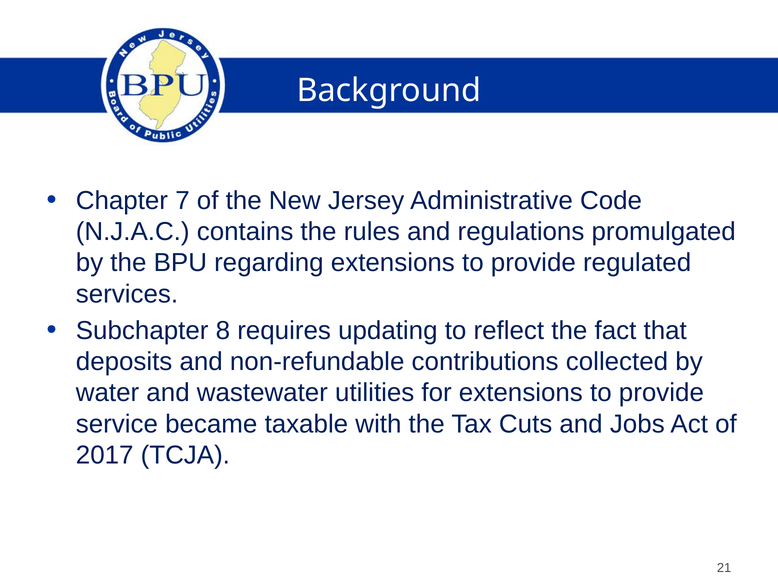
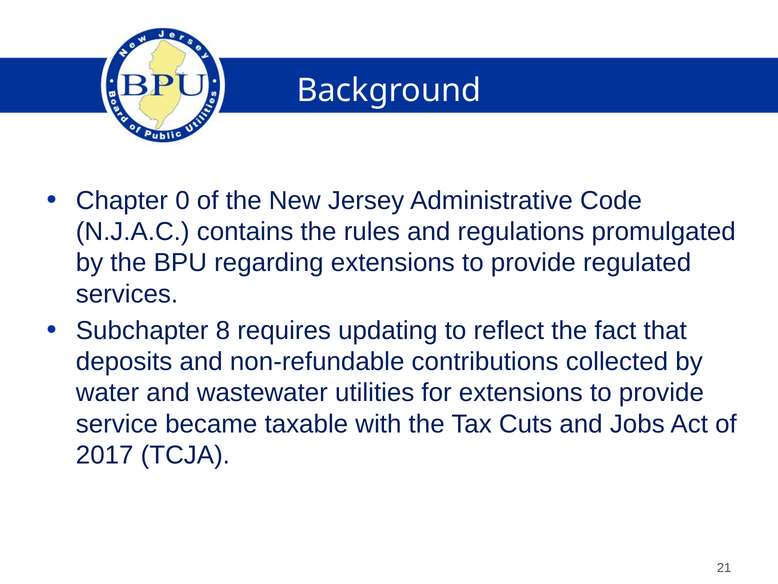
7: 7 -> 0 (182, 200)
